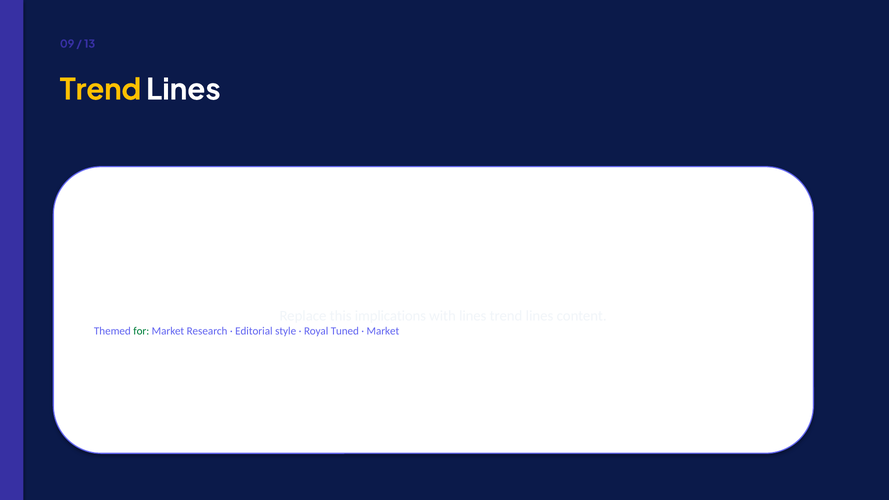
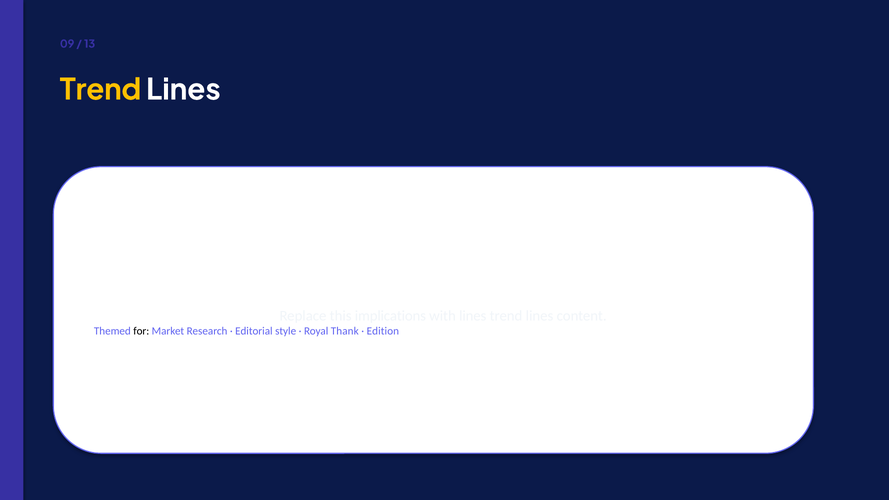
for colour: green -> black (141, 331)
Tuned: Tuned -> Thank (345, 331)
Market: Market -> Edition (383, 331)
